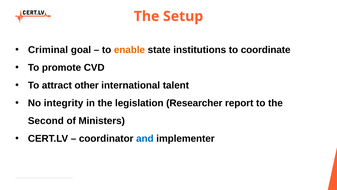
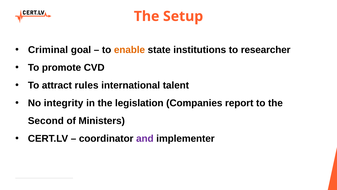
coordinate: coordinate -> researcher (266, 50)
other: other -> rules (87, 85)
Researcher: Researcher -> Companies (194, 103)
and colour: blue -> purple (145, 138)
